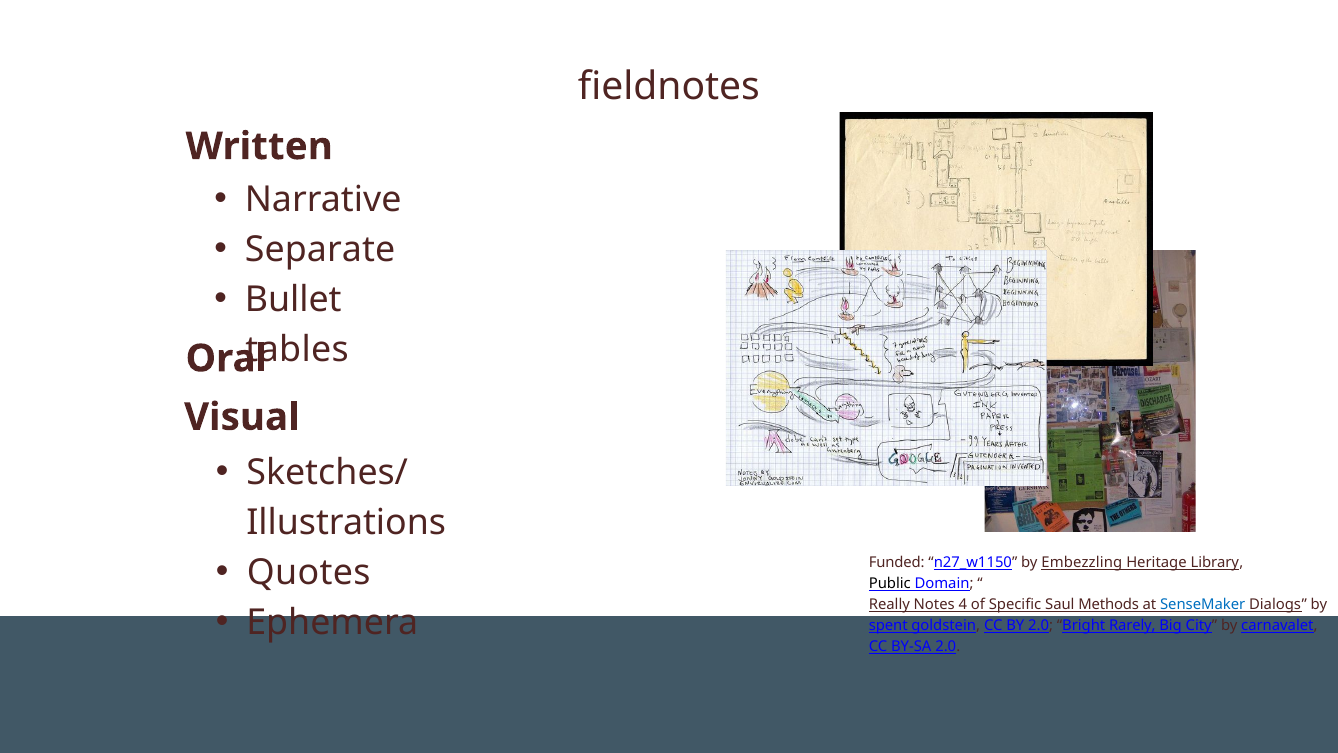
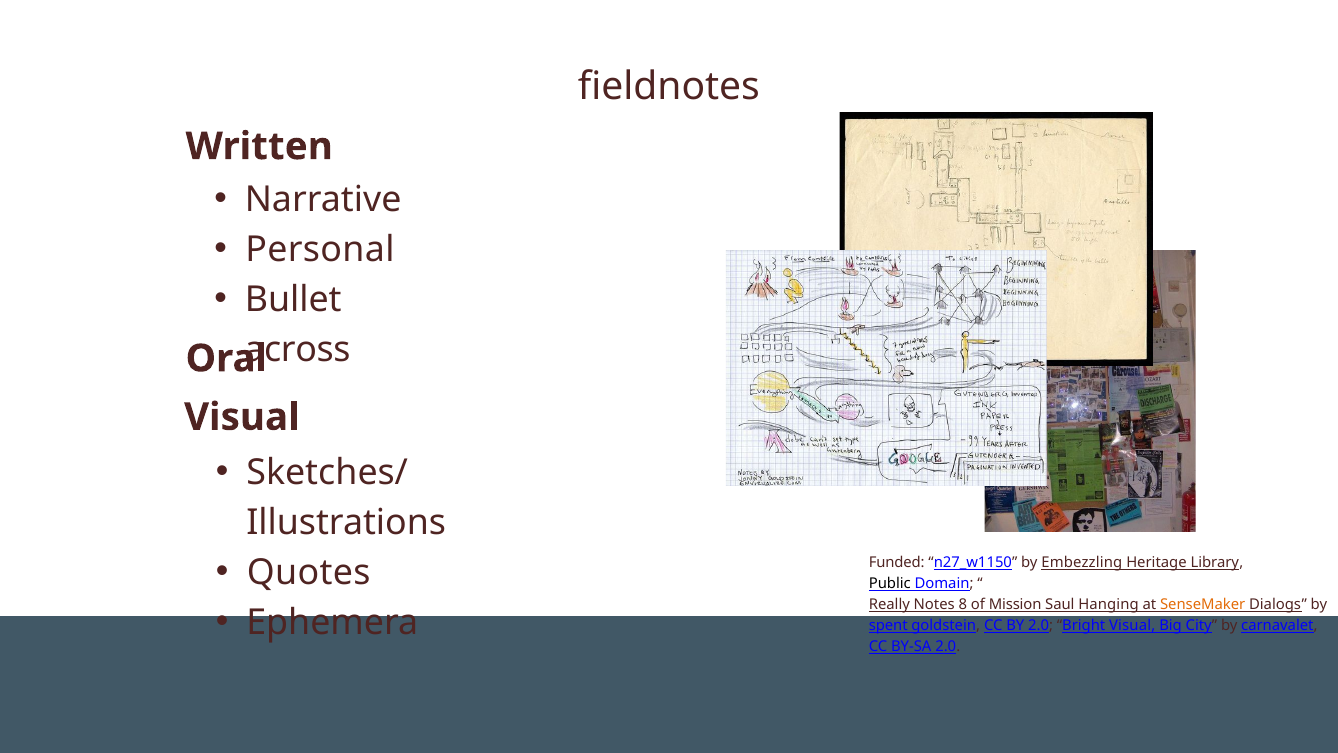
Separate: Separate -> Personal (320, 250)
tables: tables -> across (298, 350)
4: 4 -> 8 (963, 604)
Specific: Specific -> Mission (1015, 604)
Methods: Methods -> Hanging (1109, 604)
SenseMaker colour: blue -> orange (1203, 604)
Bright Rarely: Rarely -> Visual (1132, 625)
